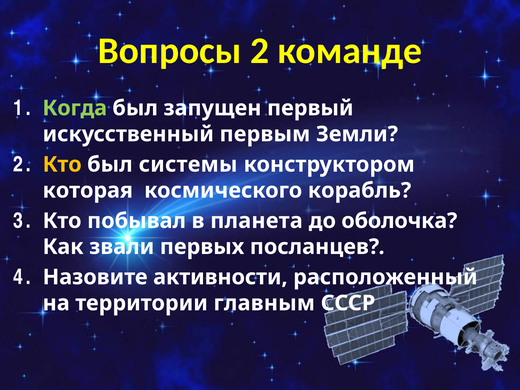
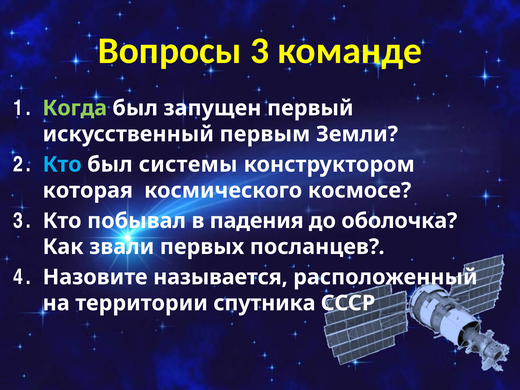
Вопросы 2: 2 -> 3 (260, 51)
Кто colour: yellow -> light blue (62, 164)
корабль: корабль -> космосе (360, 190)
планета: планета -> падения (257, 221)
активности: активности -> называется (220, 277)
главным: главным -> спутника (264, 303)
